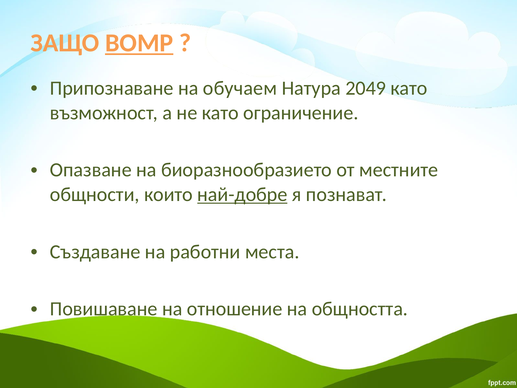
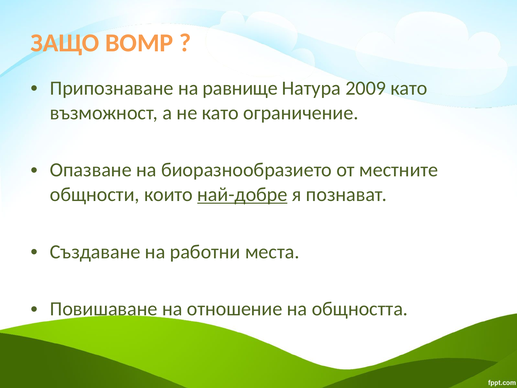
ВОМР underline: present -> none (139, 43)
обучаем: обучаем -> равнище (240, 88)
2049: 2049 -> 2009 (366, 88)
